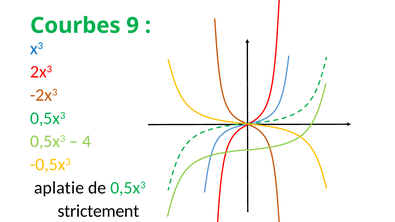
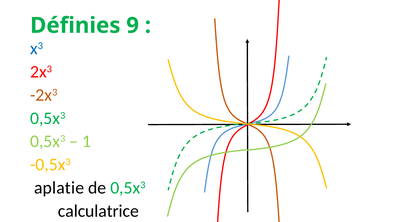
Courbes: Courbes -> Définies (75, 26)
4: 4 -> 1 (87, 142)
strictement: strictement -> calculatrice (98, 211)
